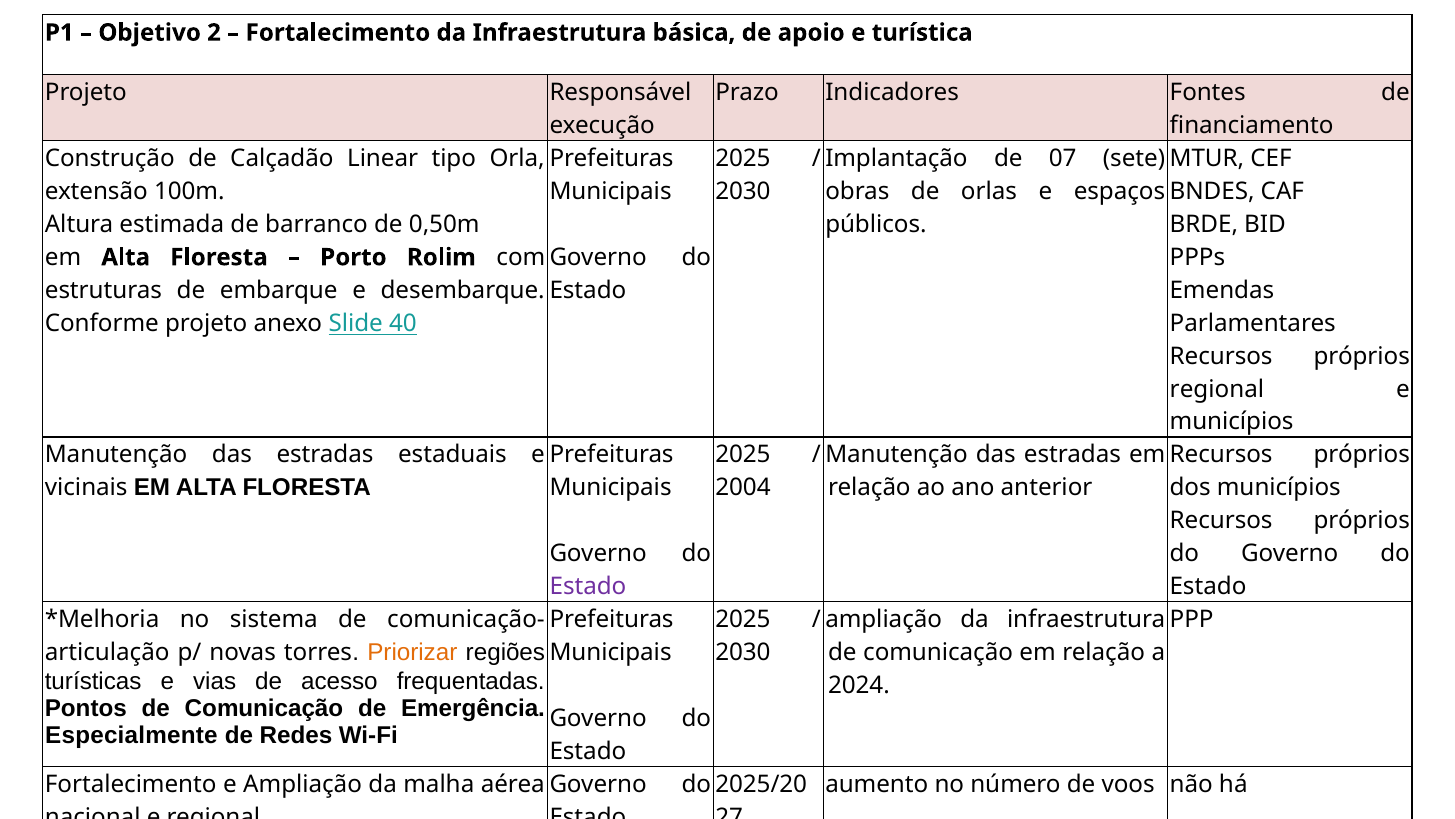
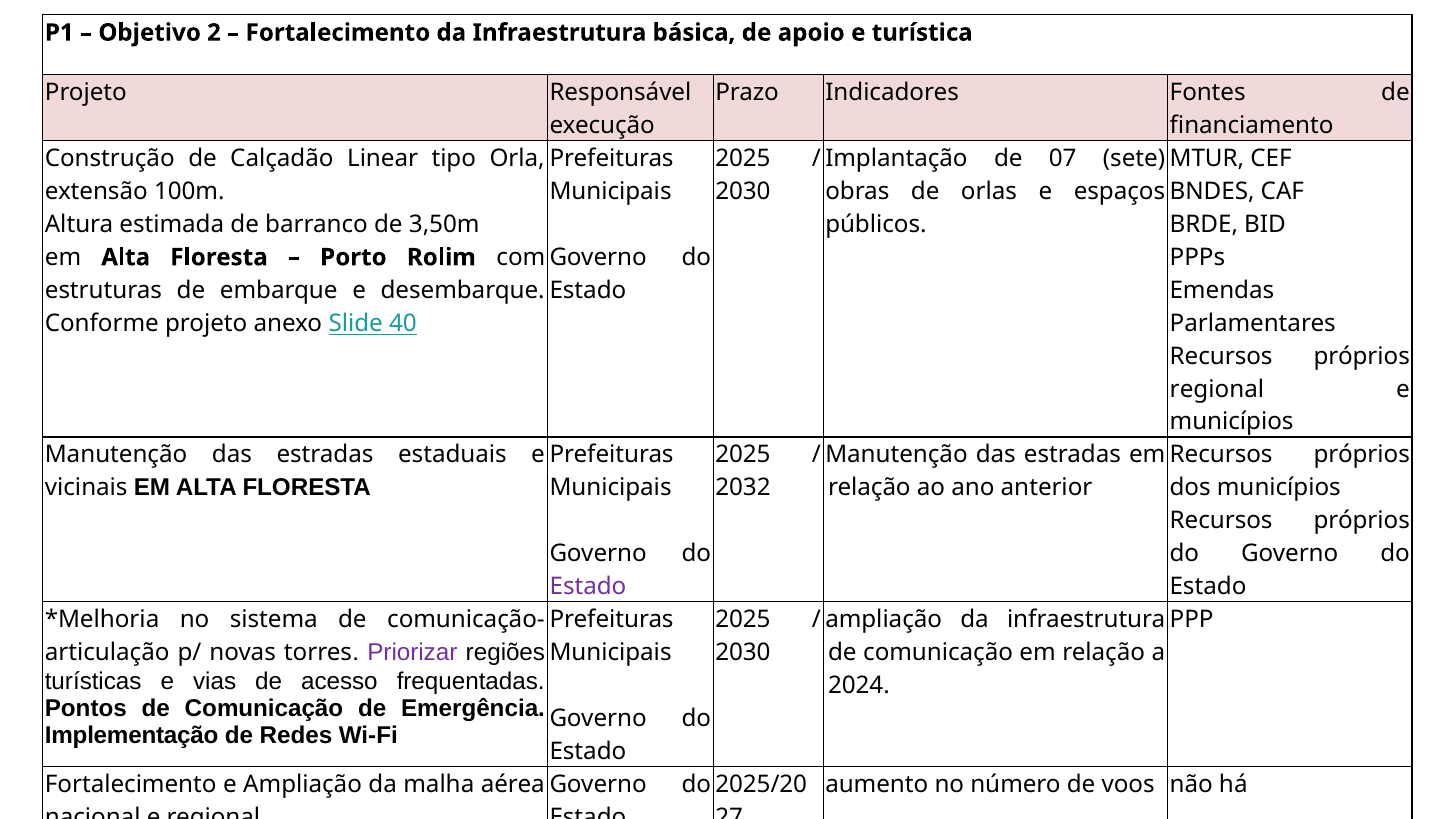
0,50m: 0,50m -> 3,50m (444, 224)
2004: 2004 -> 2032 (743, 488)
Priorizar colour: orange -> purple (412, 652)
Especialmente: Especialmente -> Implementação (132, 735)
